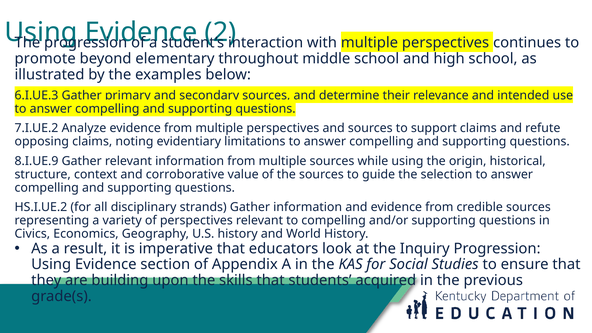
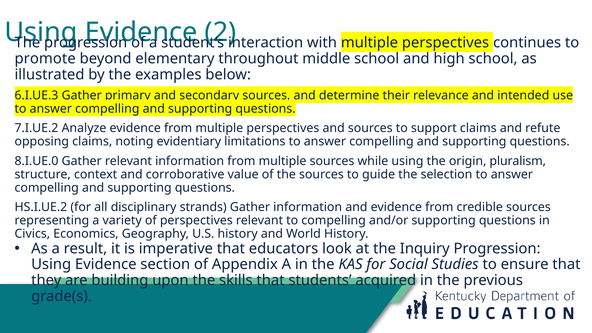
8.I.UE.9: 8.I.UE.9 -> 8.I.UE.0 (36, 161)
historical: historical -> pluralism (518, 161)
